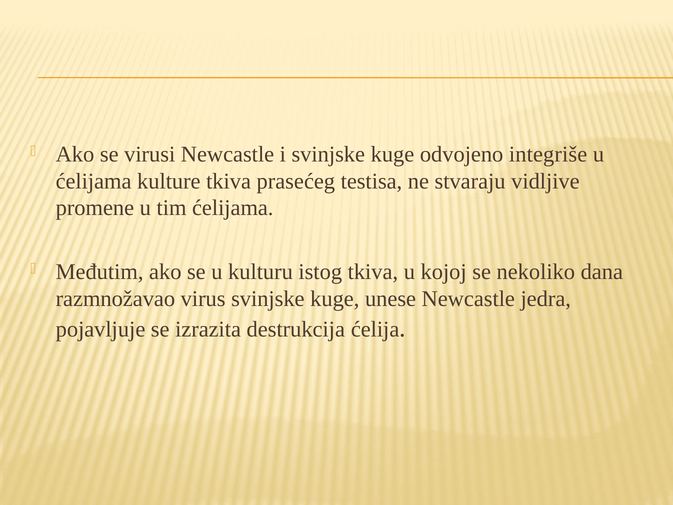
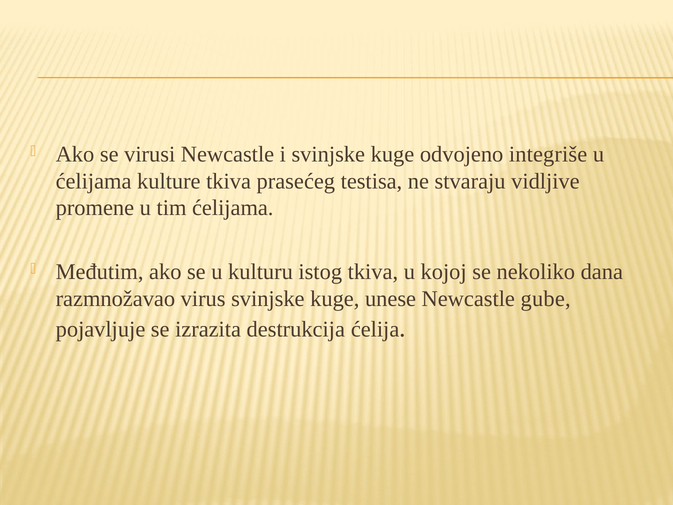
jedra: jedra -> gube (546, 298)
